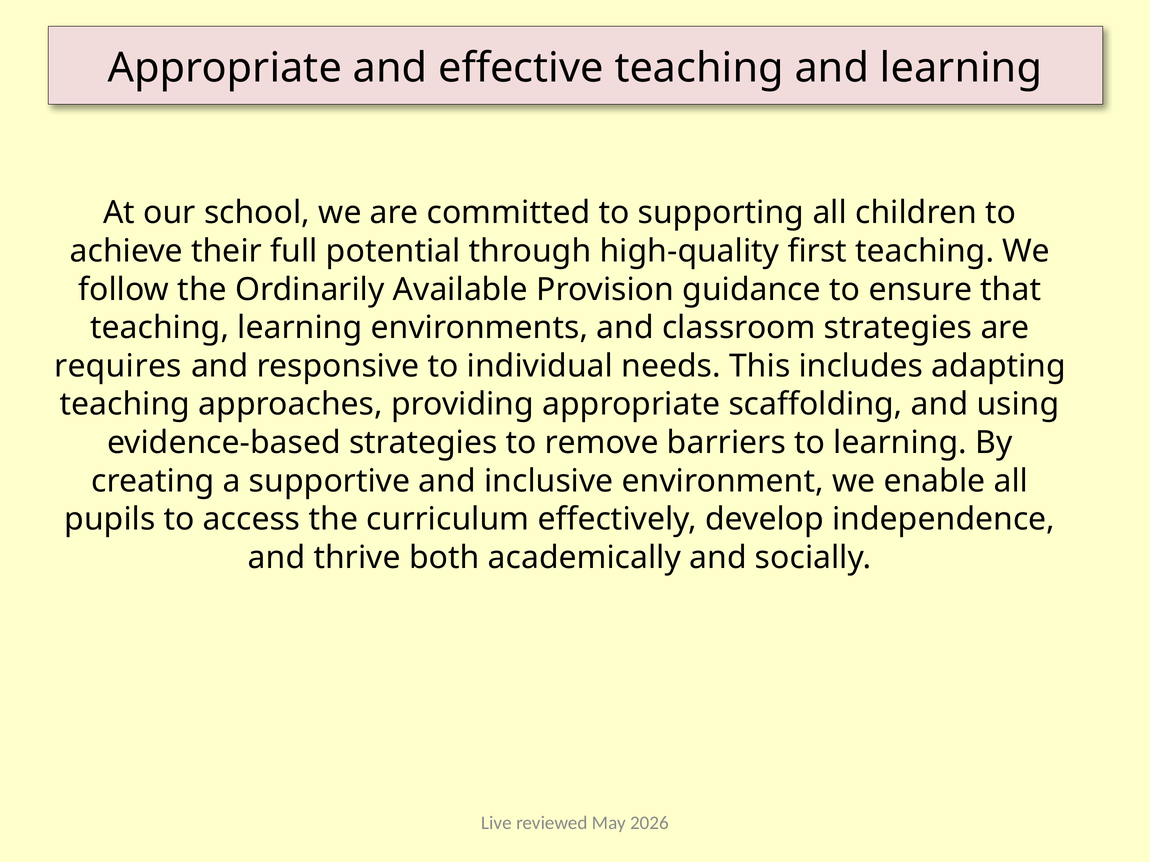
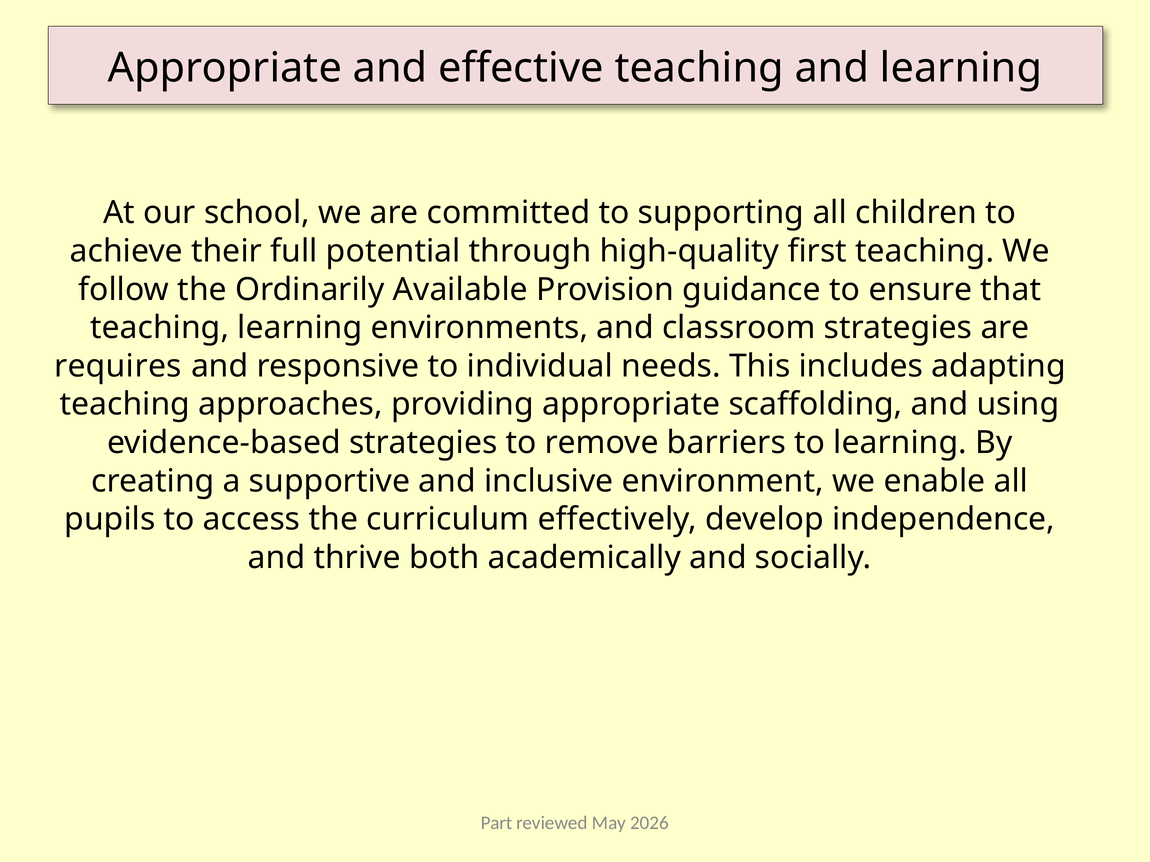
Live: Live -> Part (496, 823)
